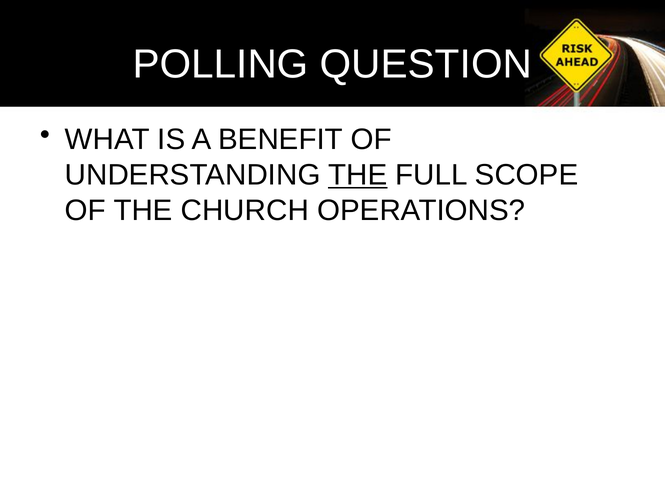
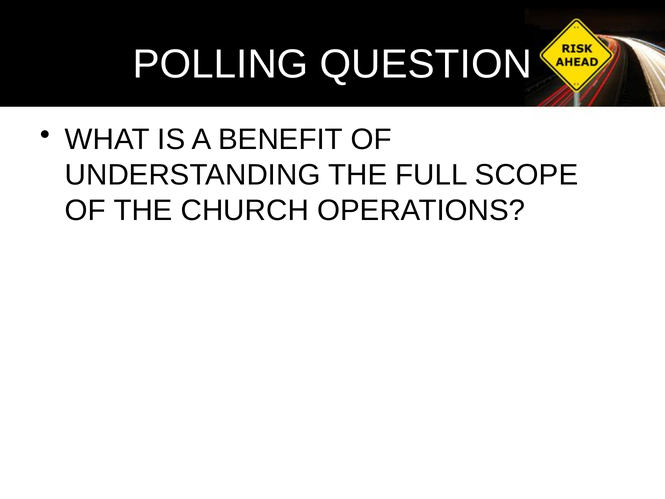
THE underline: present -> none (358, 175)
